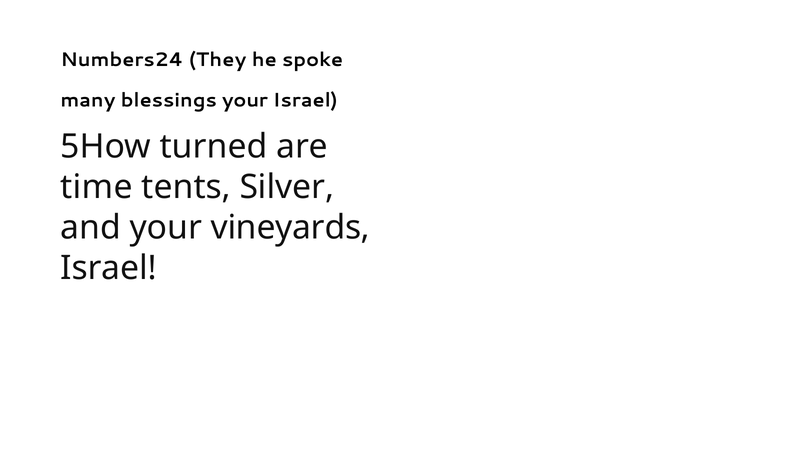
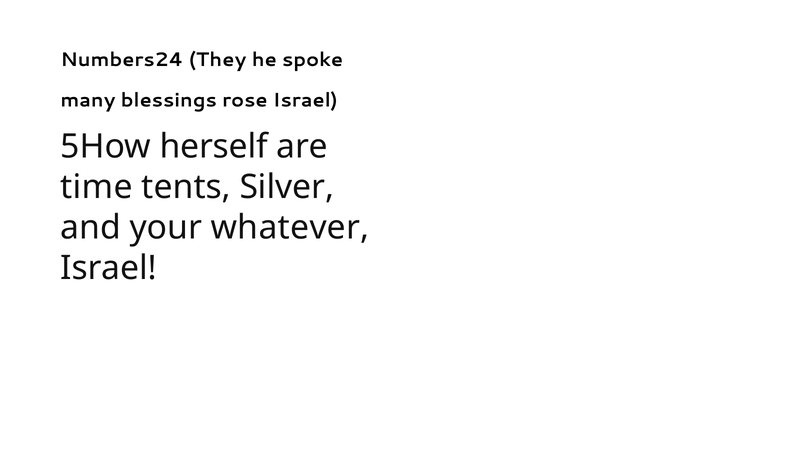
blessings your: your -> rose (245, 100)
turned: turned -> herself (214, 146)
vineyards: vineyards -> whatever (290, 227)
